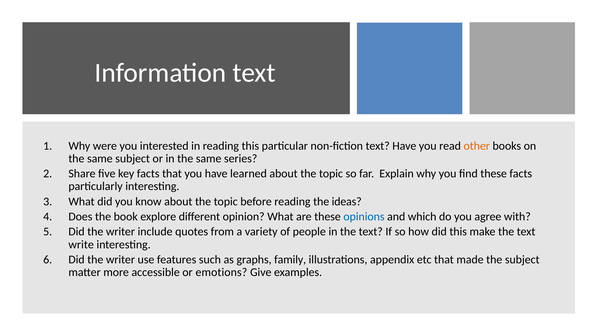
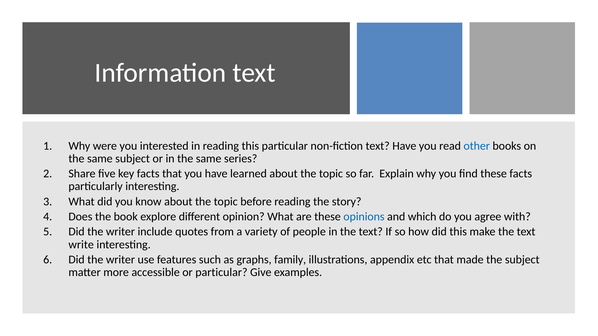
other colour: orange -> blue (477, 146)
ideas: ideas -> story (347, 202)
or emotions: emotions -> particular (221, 273)
